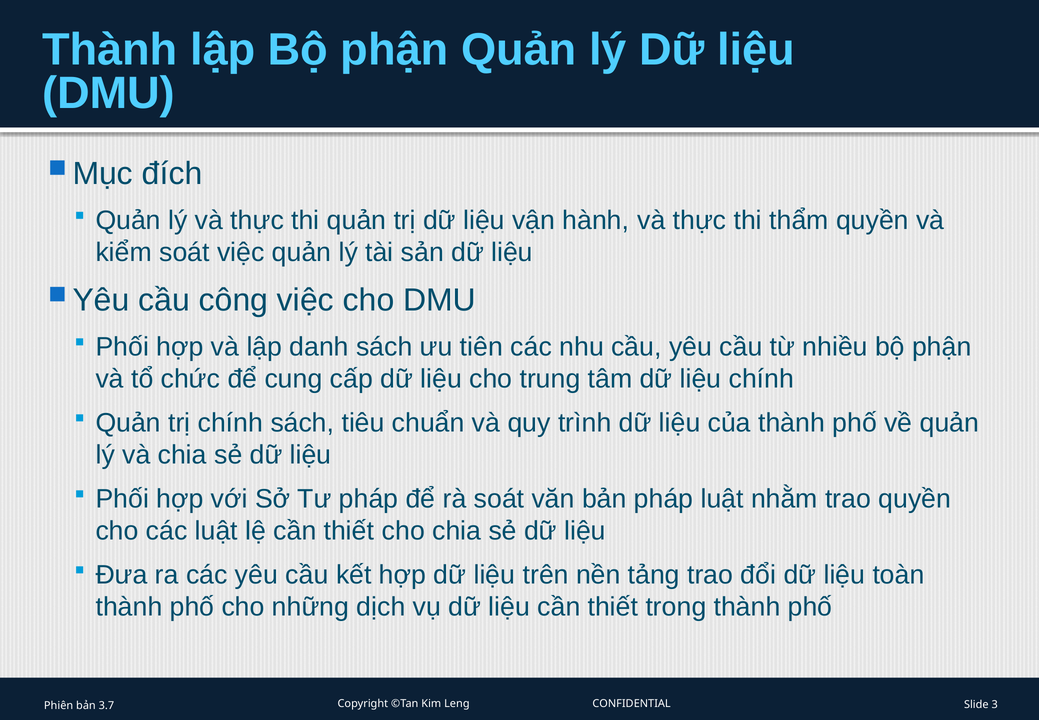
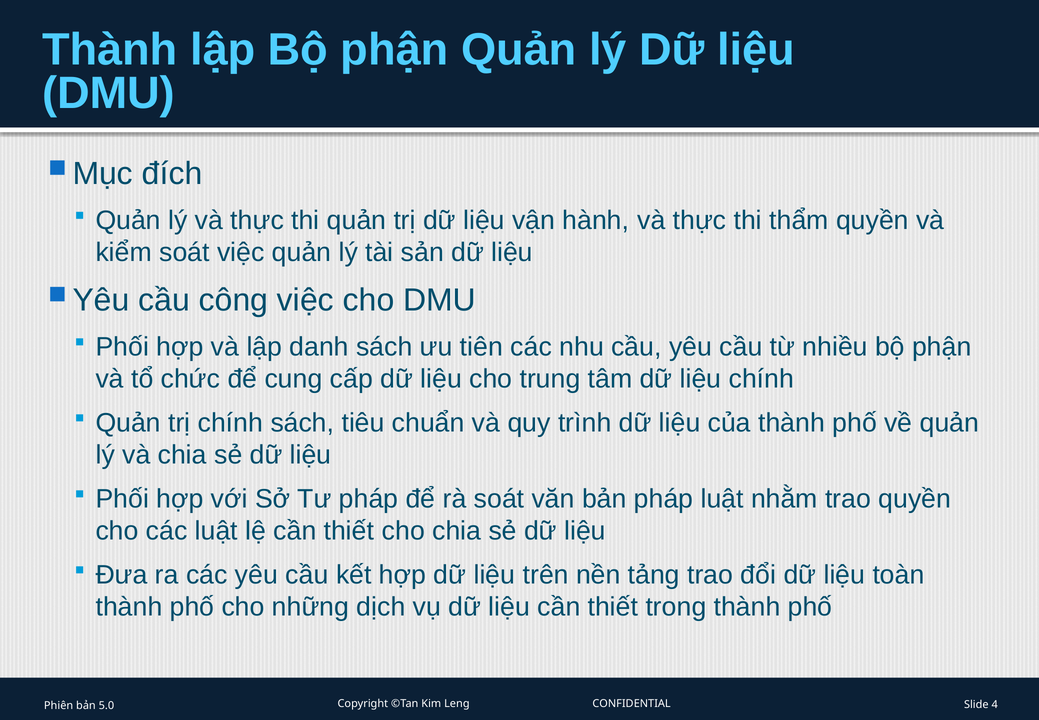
3.7: 3.7 -> 5.0 (106, 705)
3: 3 -> 4 (995, 704)
